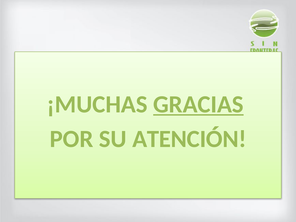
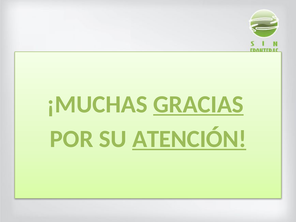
ATENCIÓN underline: none -> present (189, 139)
